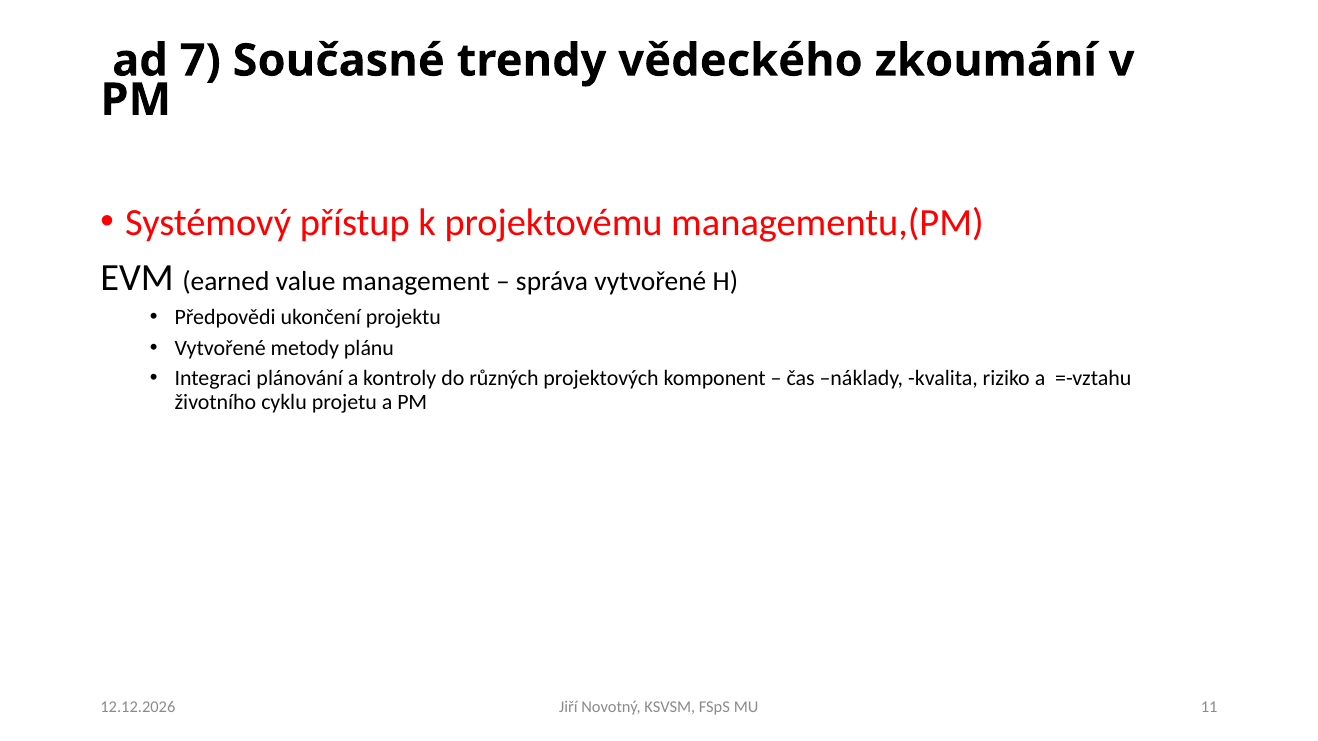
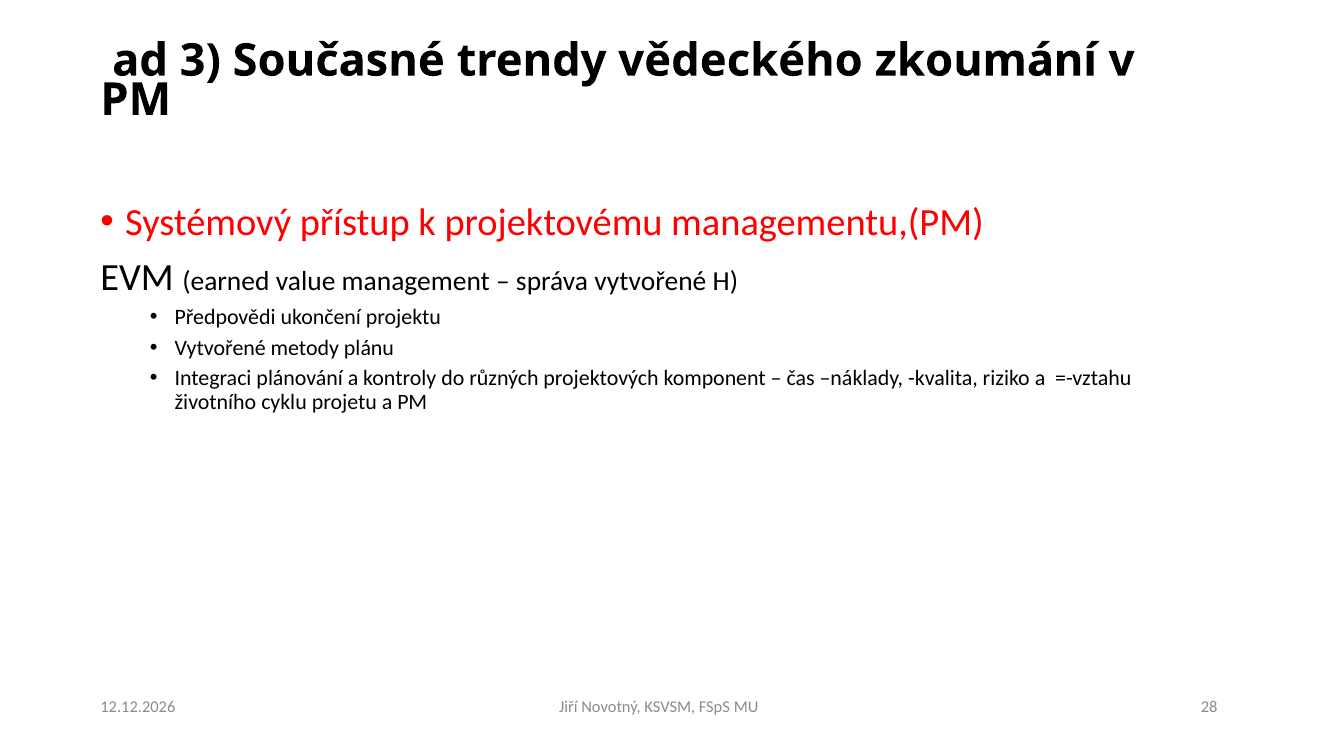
7: 7 -> 3 (200, 61)
11: 11 -> 28 (1209, 708)
